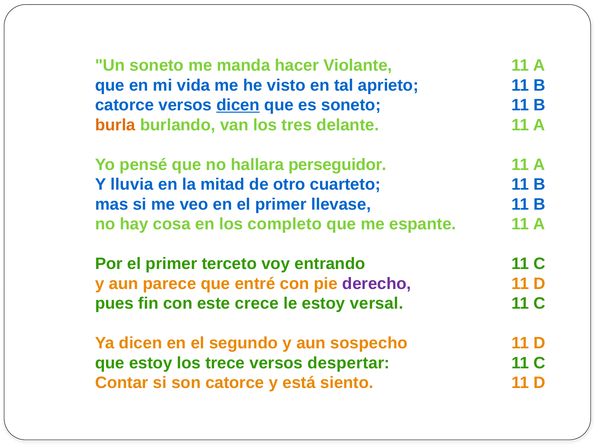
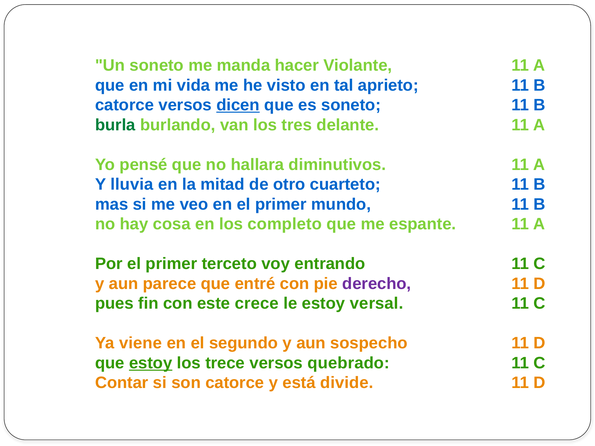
burla colour: orange -> green (115, 125)
perseguidor: perseguidor -> diminutivos (337, 165)
llevase: llevase -> mundo (341, 204)
Ya dicen: dicen -> viene (140, 343)
estoy underline: none -> present (151, 363)
despertar: despertar -> quebrado (349, 363)
siento: siento -> divide (347, 383)
